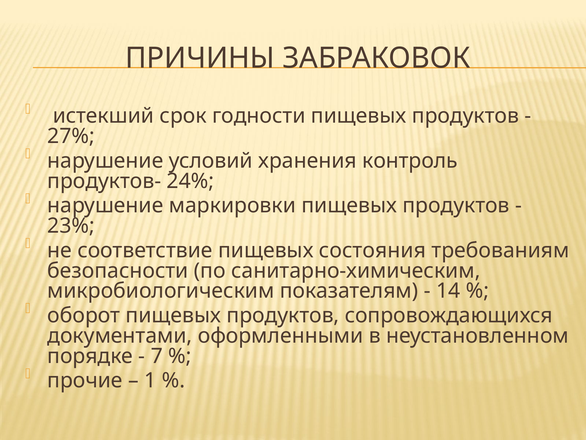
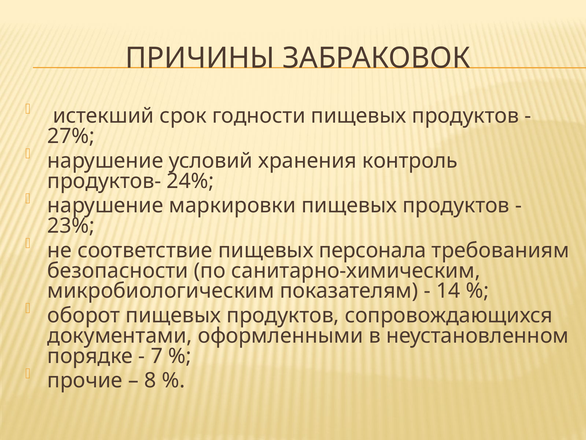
состояния: состояния -> персонала (373, 250)
1: 1 -> 8 (150, 380)
